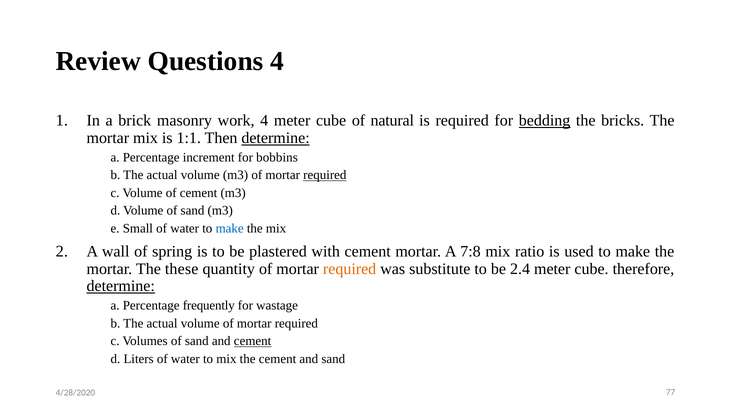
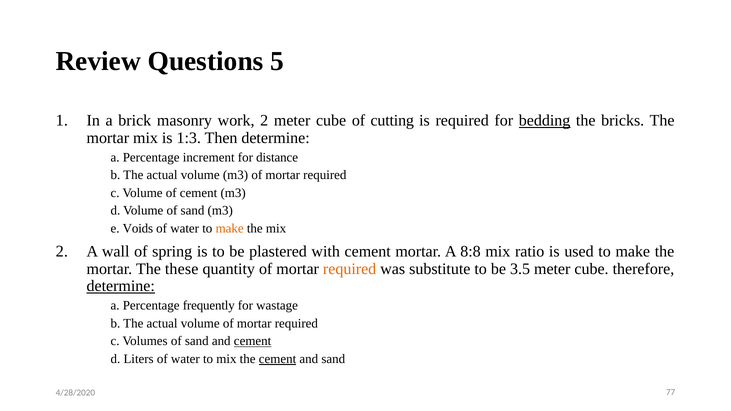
Questions 4: 4 -> 5 (277, 61)
work 4: 4 -> 2 (264, 121)
natural: natural -> cutting (392, 121)
1:1: 1:1 -> 1:3 (189, 138)
determine underline: present -> none (276, 138)
bobbins: bobbins -> distance (277, 157)
required underline: present -> none (325, 175)
Small: Small -> Voids (138, 229)
make colour: blue -> orange (230, 229)
7:8: 7:8 -> 8:8 (471, 252)
2.4: 2.4 -> 3.5 (520, 269)
cement underline: none -> present (278, 359)
